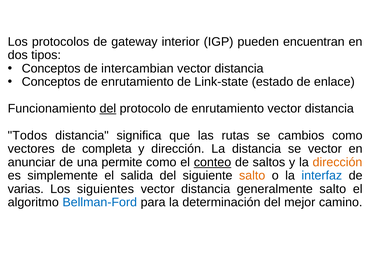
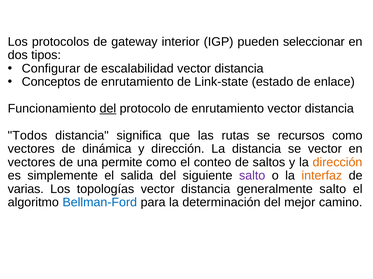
encuentran: encuentran -> seleccionar (314, 42)
Conceptos: Conceptos -> Configurar (51, 69)
intercambian: intercambian -> escalabilidad (137, 69)
cambios: cambios -> recursos (301, 136)
completa: completa -> dinámica (107, 149)
anunciar: anunciar -> vectores (32, 163)
conteo underline: present -> none (213, 163)
salto colour: orange -> purple (252, 176)
interfaz colour: blue -> orange (322, 176)
siguientes: siguientes -> topologías (105, 189)
